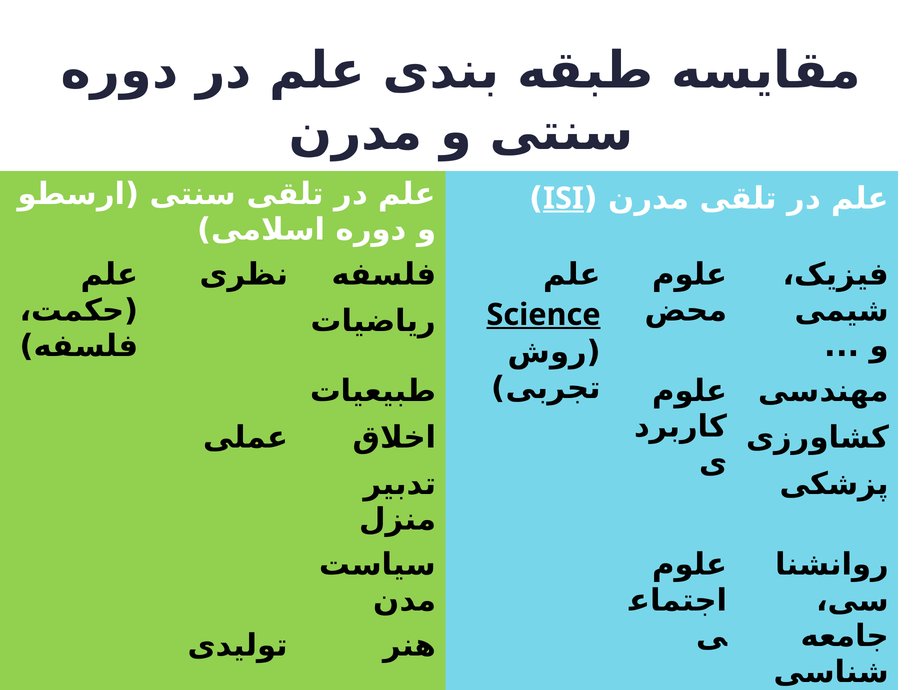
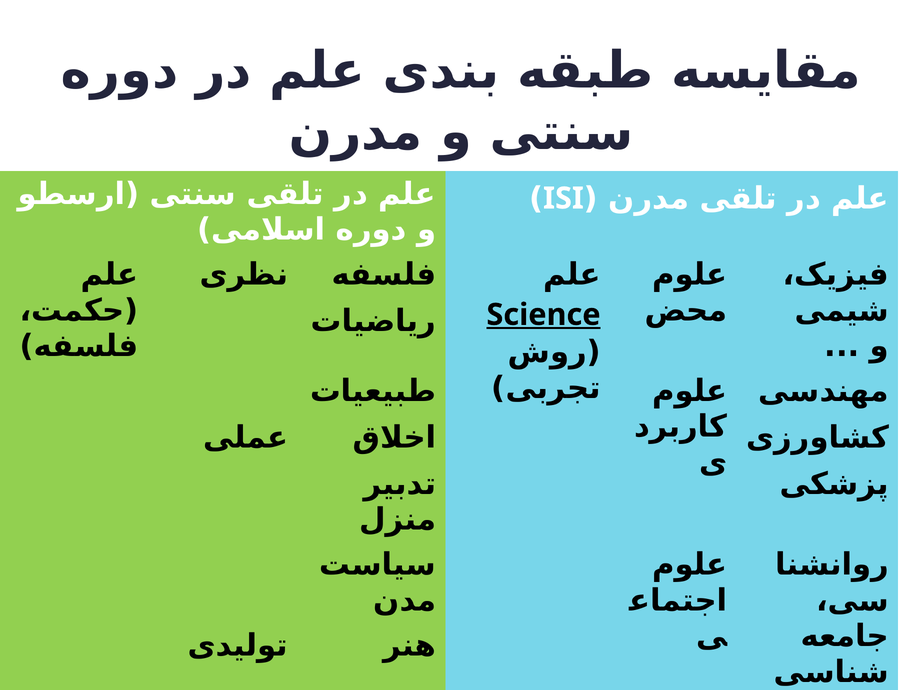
ISI underline: present -> none (563, 198)
